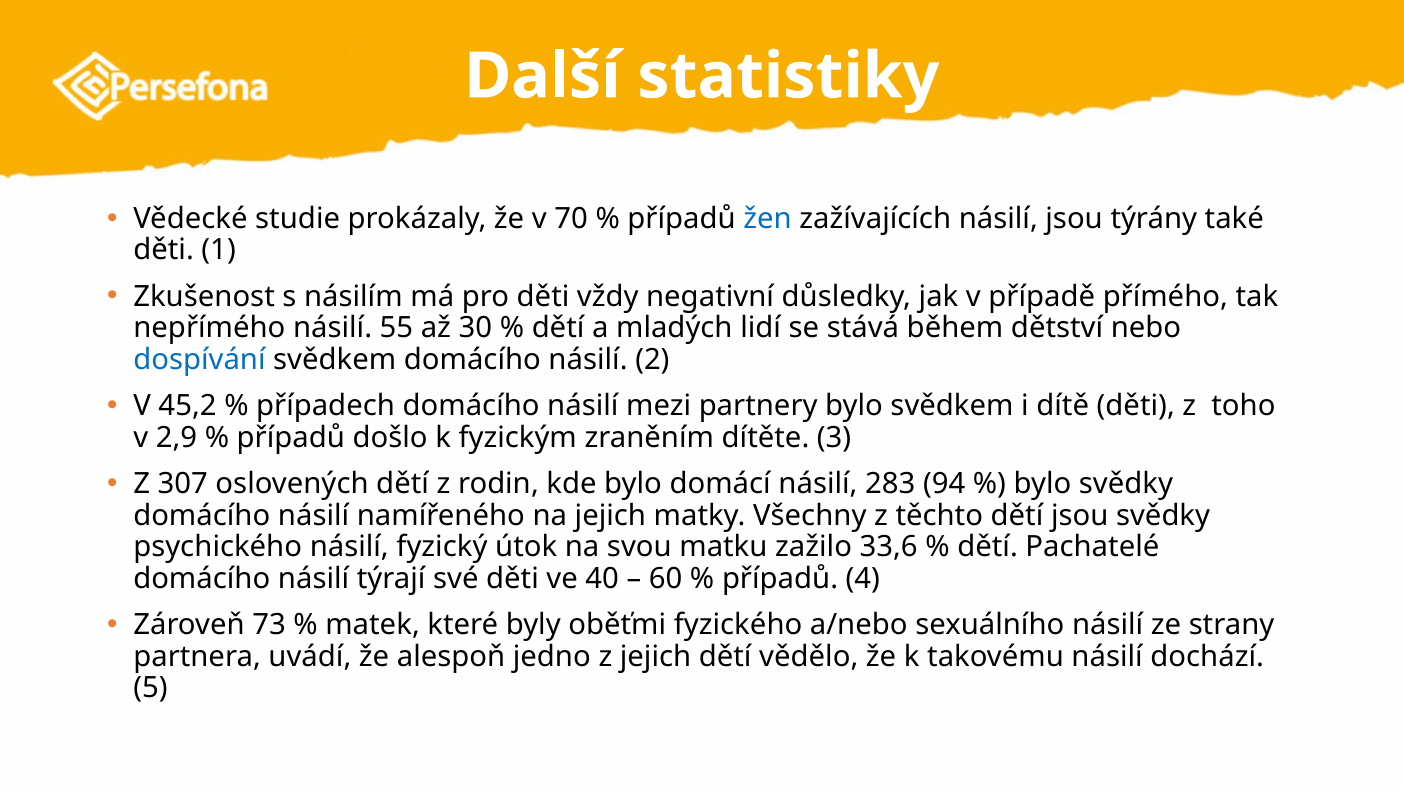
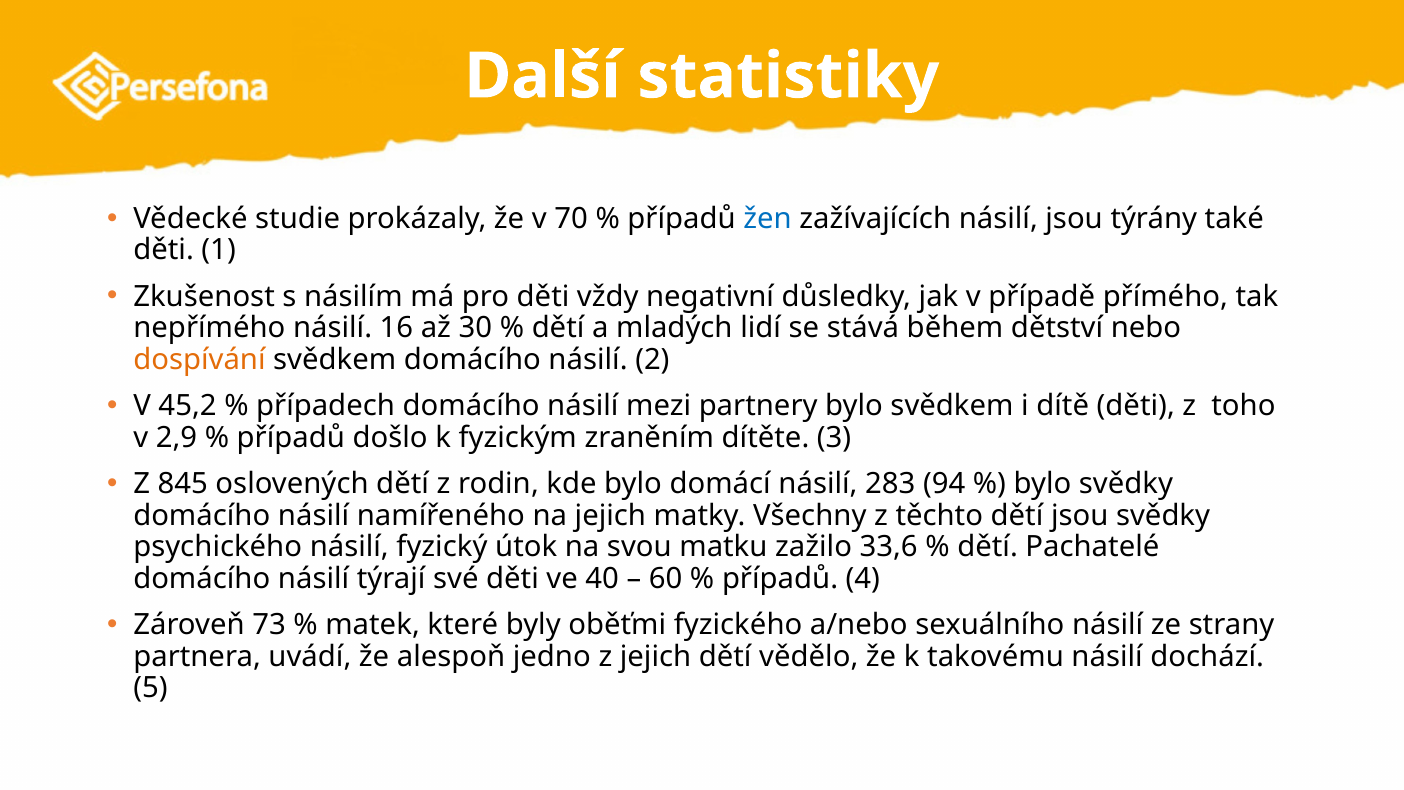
55: 55 -> 16 (396, 328)
dospívání colour: blue -> orange (199, 360)
307: 307 -> 845 (183, 484)
